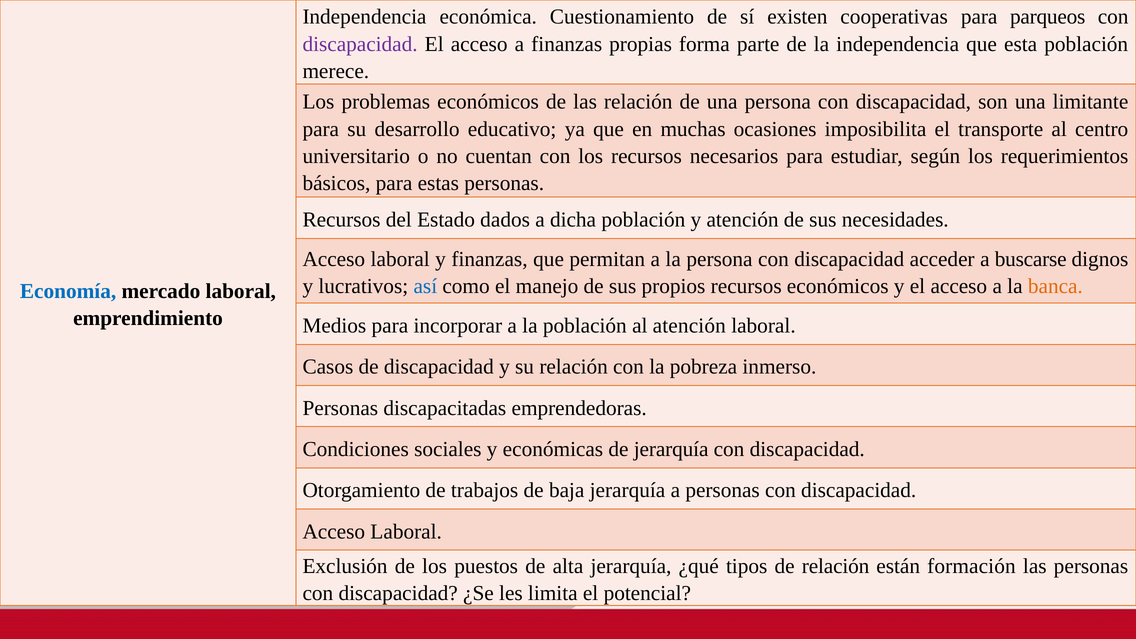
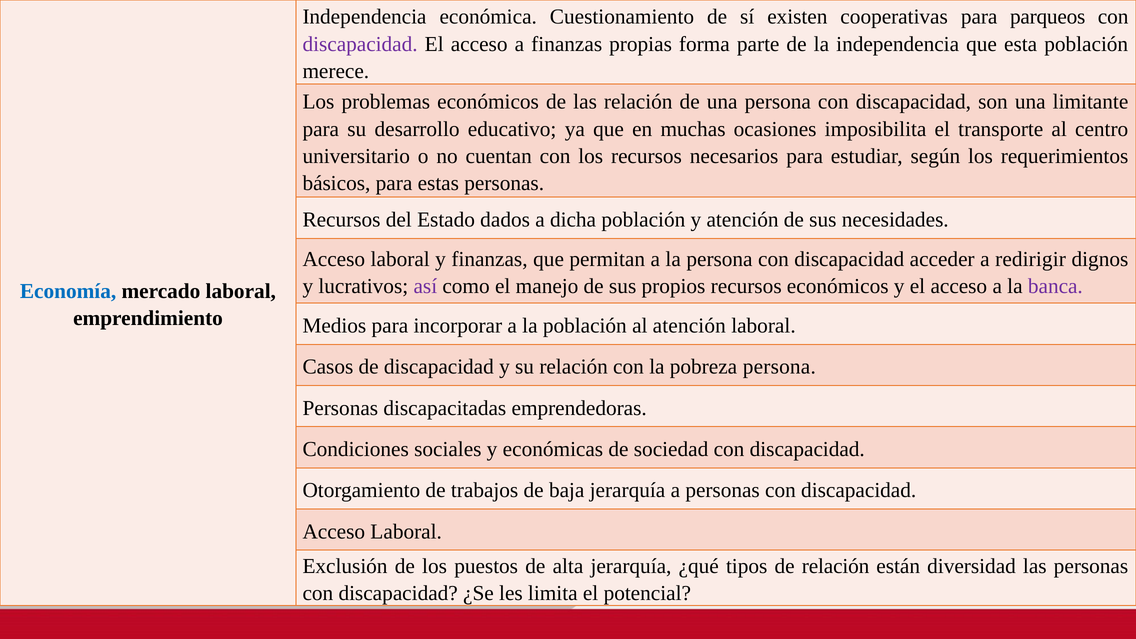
buscarse: buscarse -> redirigir (1031, 259)
así colour: blue -> purple (425, 286)
banca colour: orange -> purple (1055, 286)
pobreza inmerso: inmerso -> persona (779, 367)
de jerarquía: jerarquía -> sociedad (671, 449)
formación: formación -> diversidad (972, 566)
